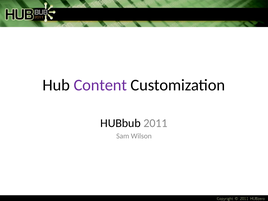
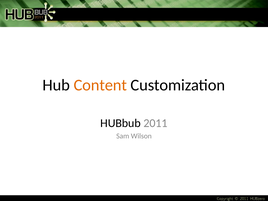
Content colour: purple -> orange (100, 85)
